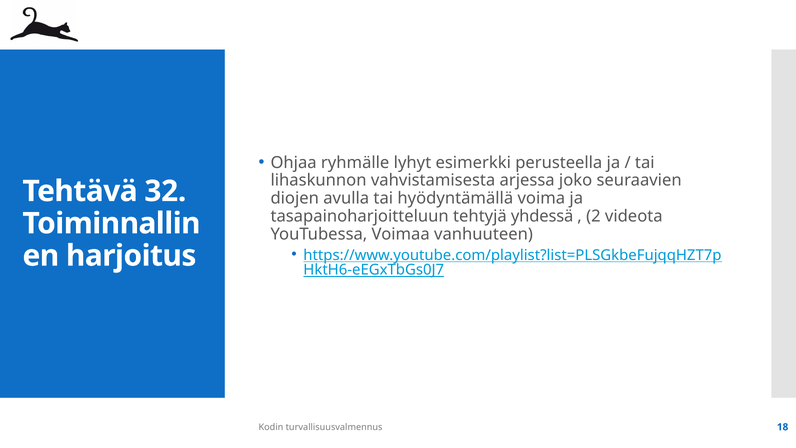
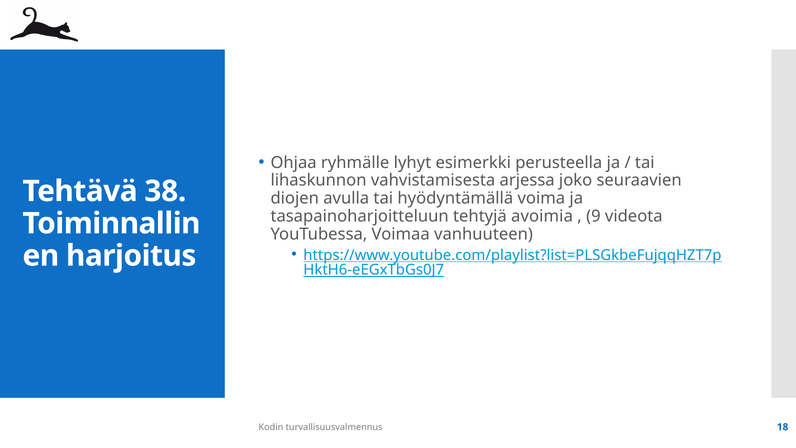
32: 32 -> 38 (165, 191)
yhdessä: yhdessä -> avoimia (542, 216)
2: 2 -> 9 (593, 216)
